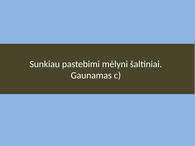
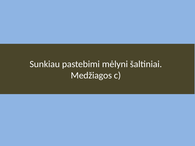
Gaunamas: Gaunamas -> Medžiagos (91, 76)
